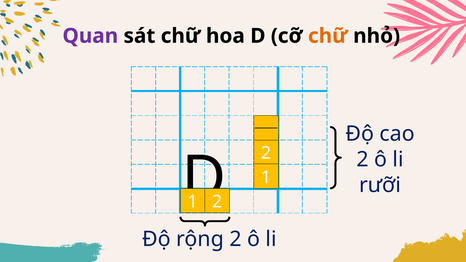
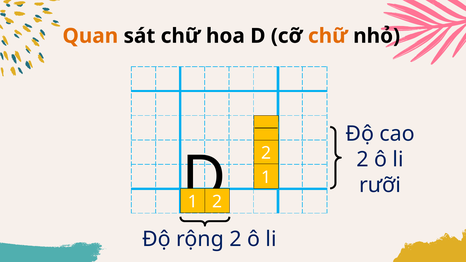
Quan colour: purple -> orange (90, 36)
